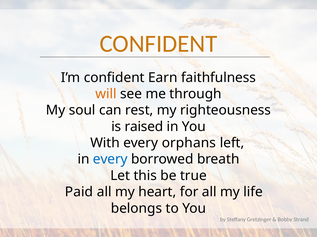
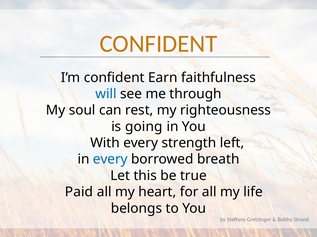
will colour: orange -> blue (106, 94)
raised: raised -> going (144, 127)
orphans: orphans -> strength (189, 143)
